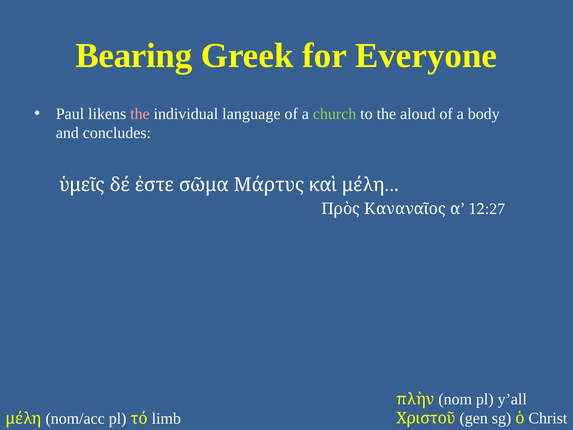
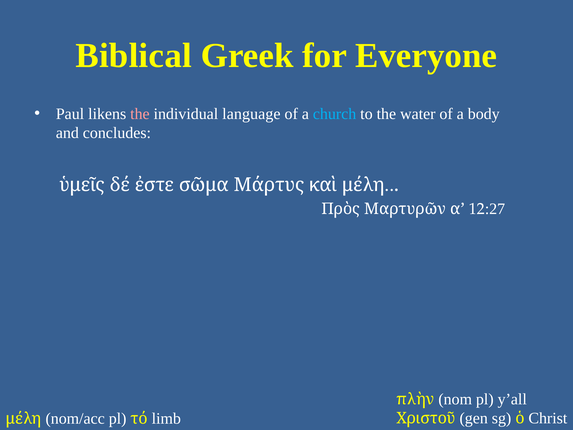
Bearing: Bearing -> Biblical (134, 55)
church colour: light green -> light blue (335, 114)
aloud: aloud -> water (418, 114)
Καναναῖος: Καναναῖος -> Μαρτυρῶν (405, 209)
